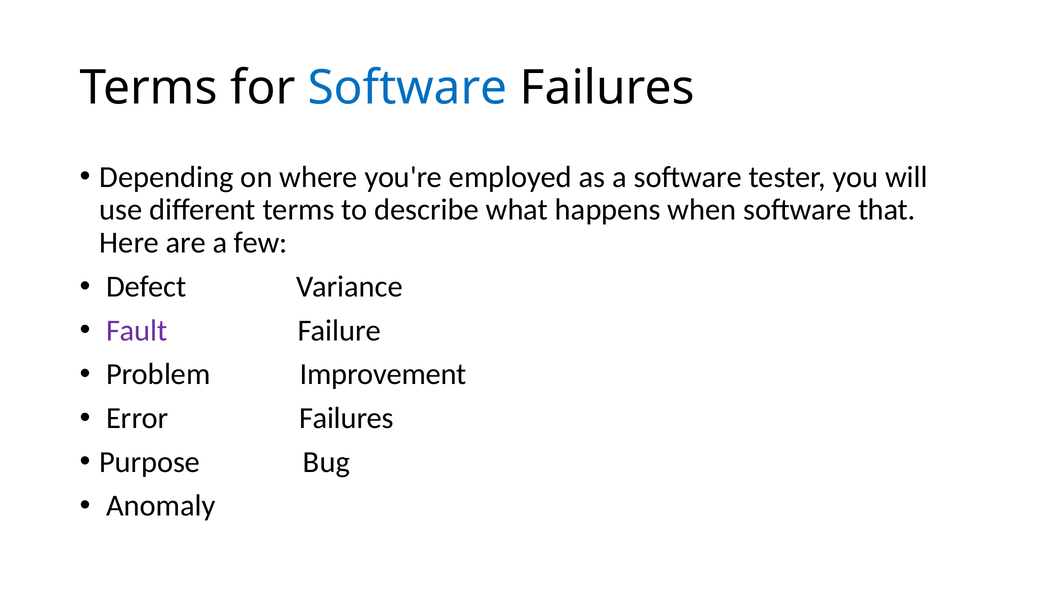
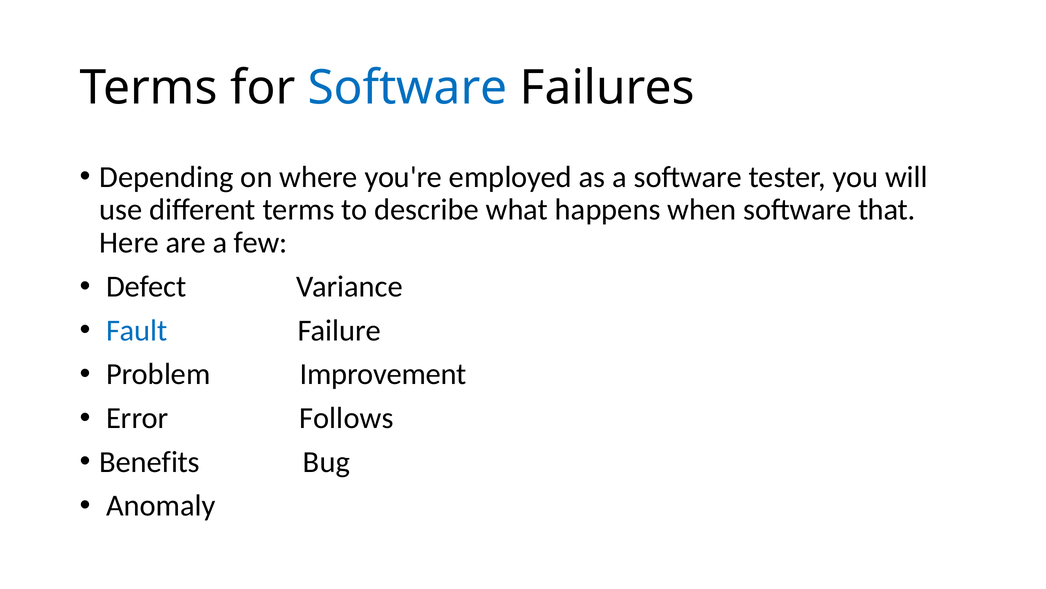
Fault colour: purple -> blue (137, 330)
Error Failures: Failures -> Follows (346, 418)
Purpose: Purpose -> Benefits (150, 462)
